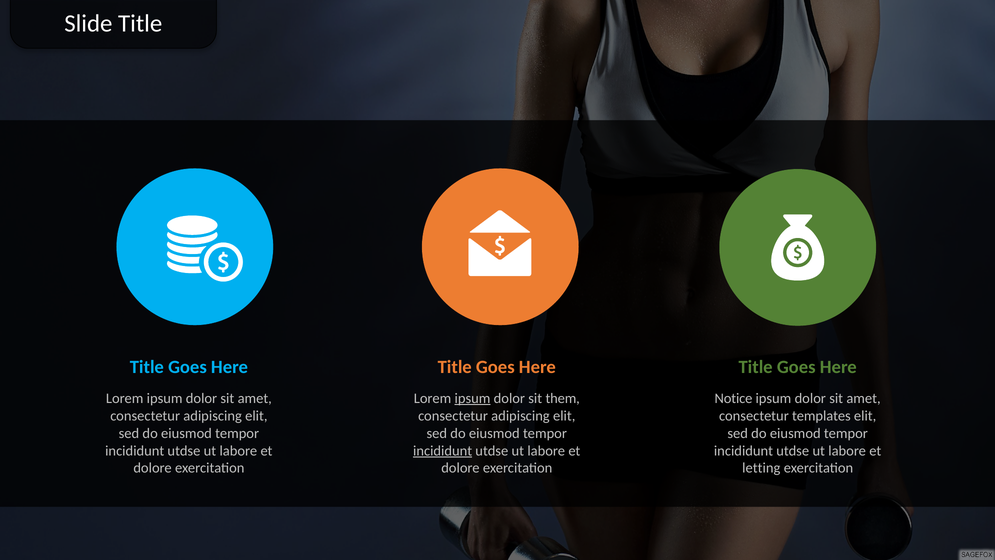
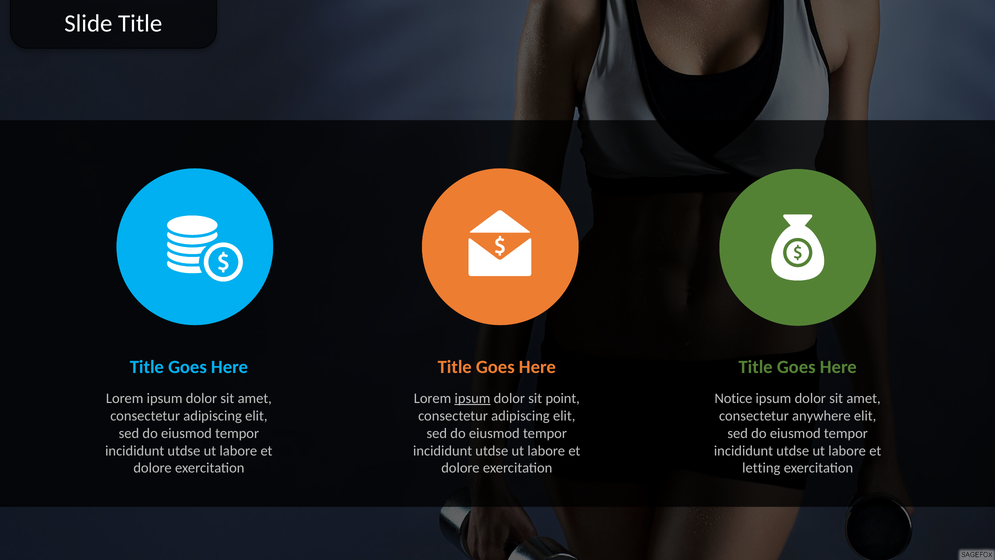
them: them -> point (563, 398)
templates: templates -> anywhere (821, 416)
incididunt underline: present -> none (443, 450)
